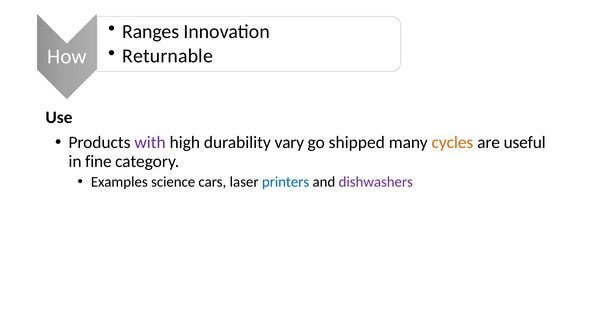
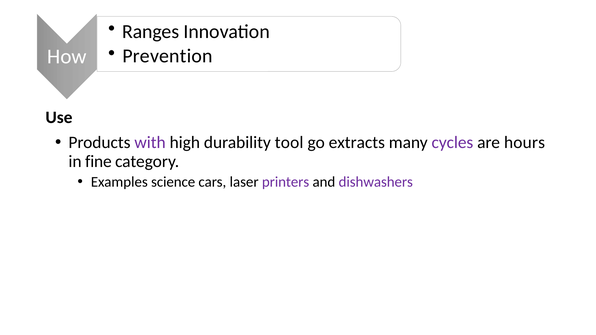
Returnable: Returnable -> Prevention (167, 56)
vary: vary -> tool (289, 143)
shipped: shipped -> extracts (357, 143)
cycles colour: orange -> purple (452, 143)
useful: useful -> hours (524, 143)
printers colour: blue -> purple (286, 182)
